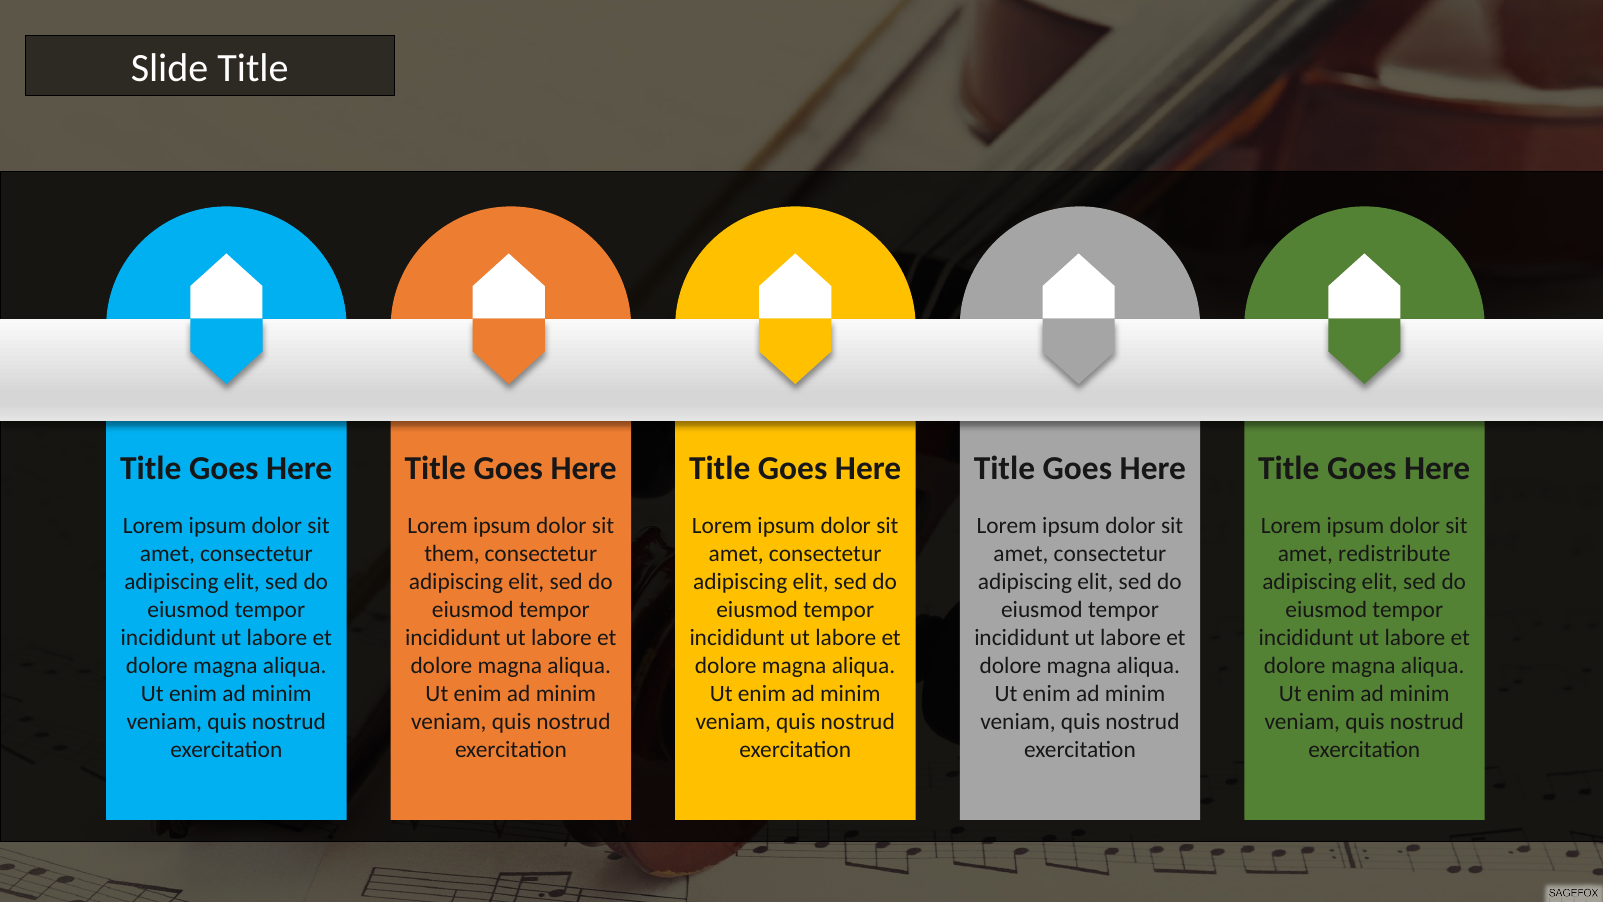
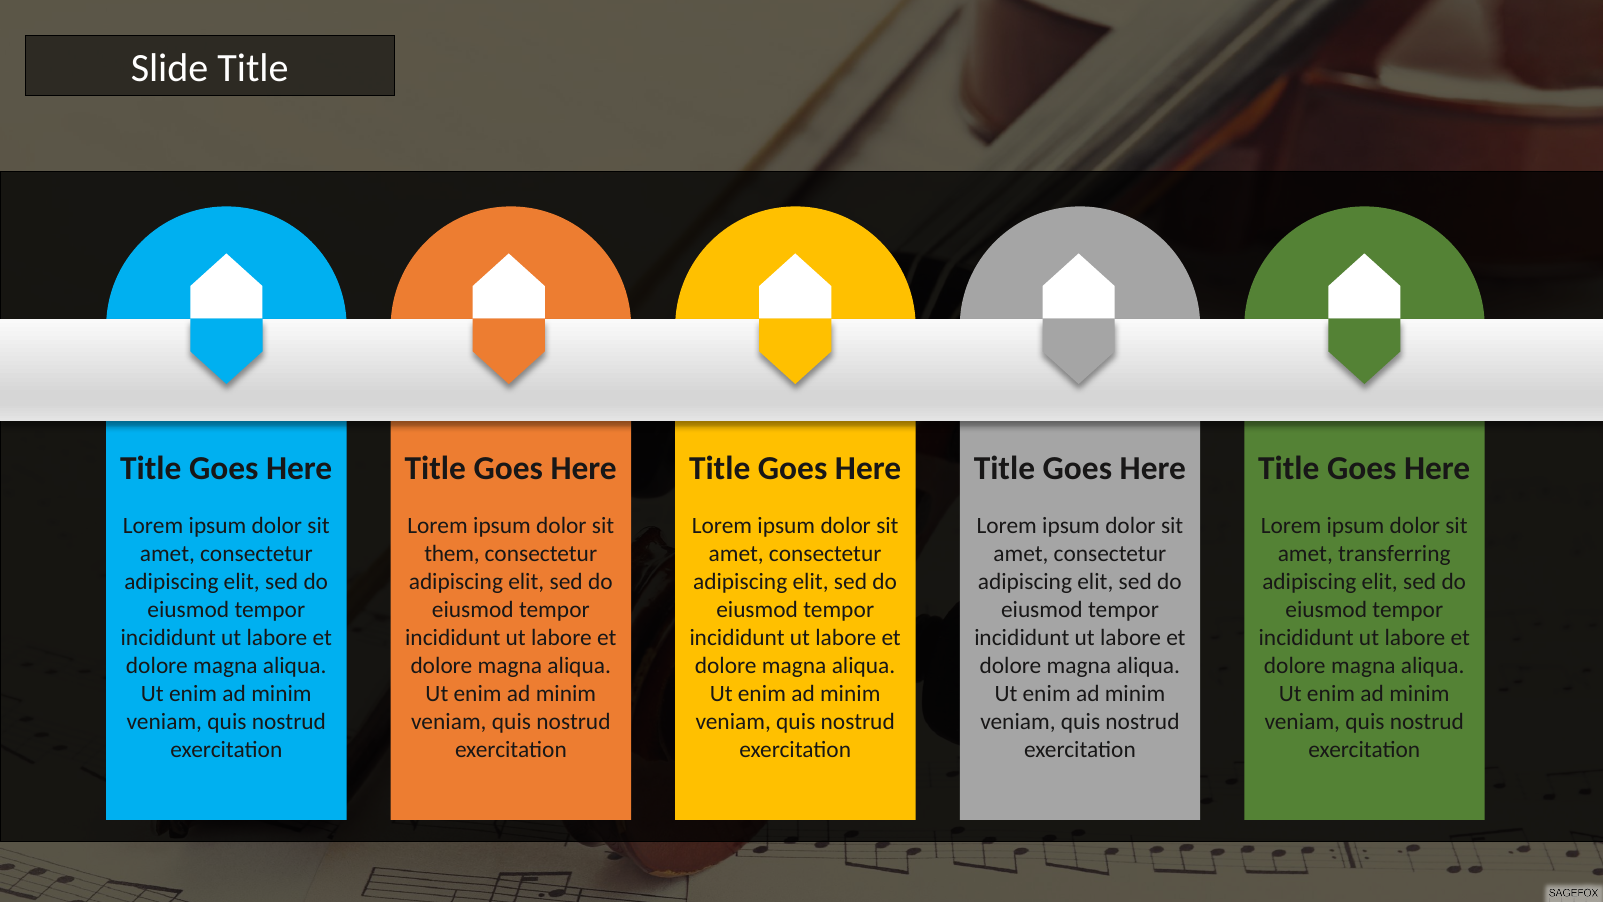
redistribute: redistribute -> transferring (1394, 553)
